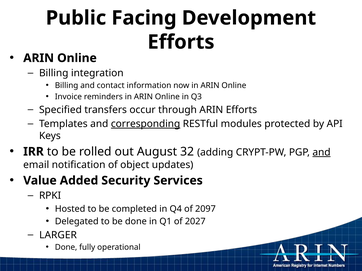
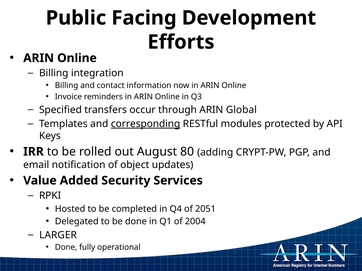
ARIN Efforts: Efforts -> Global (241, 110)
32: 32 -> 80 (187, 152)
and underline: present -> none (322, 153)
2097: 2097 -> 2051 (205, 209)
2027: 2027 -> 2004 (195, 222)
